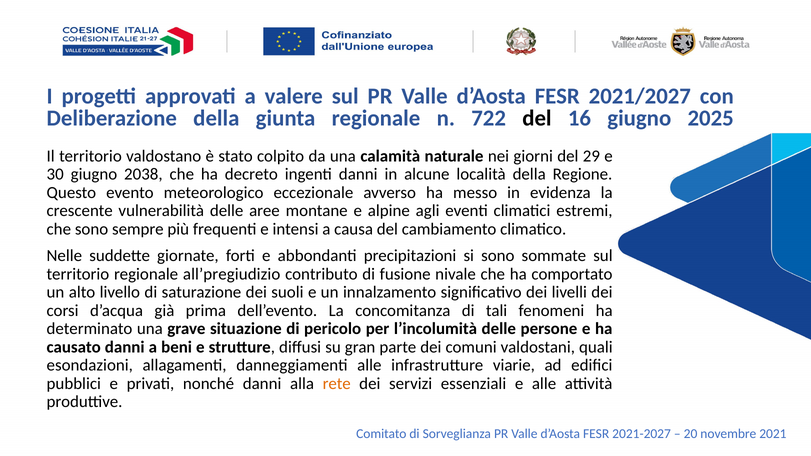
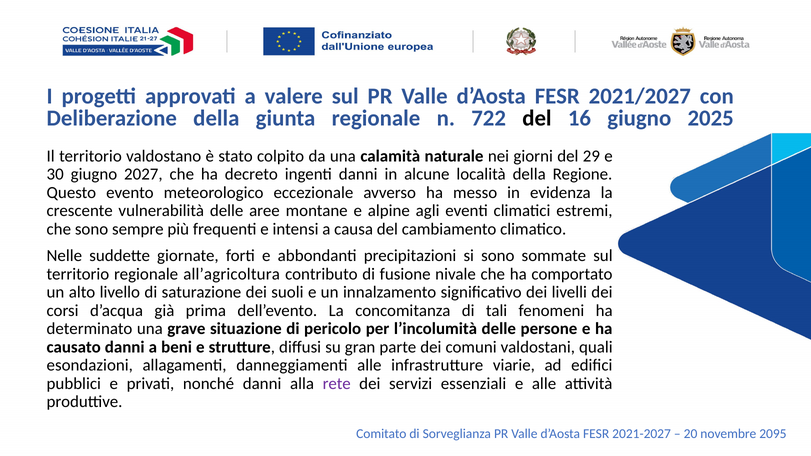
2038: 2038 -> 2027 (143, 174)
all’pregiudizio: all’pregiudizio -> all’agricoltura (232, 274)
rete colour: orange -> purple (337, 384)
2021: 2021 -> 2095 (773, 434)
